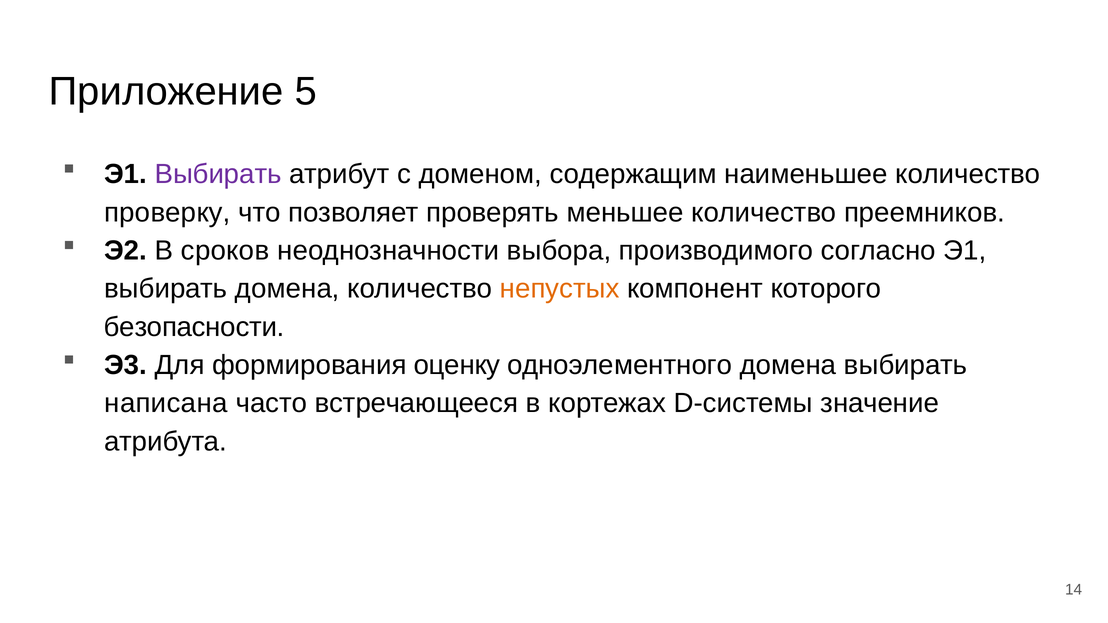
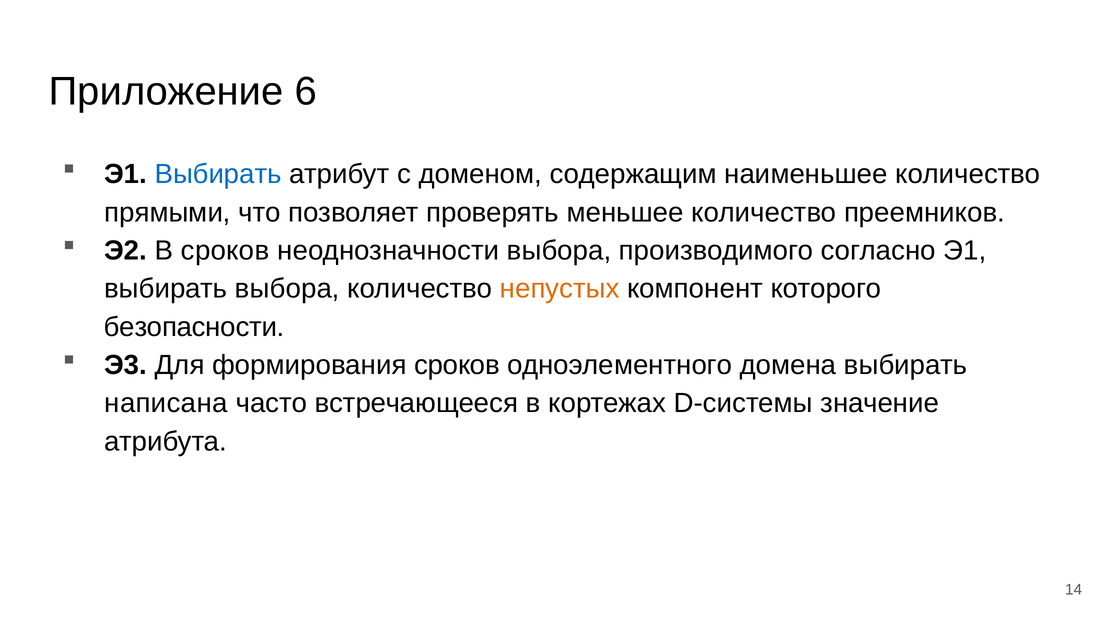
5: 5 -> 6 (306, 92)
Выбирать colour: purple -> blue (218, 174)
проверку: проверку -> прямыми (167, 212)
выбирать домена: домена -> выбора (287, 289)
формирования оценку: оценку -> сроков (457, 365)
